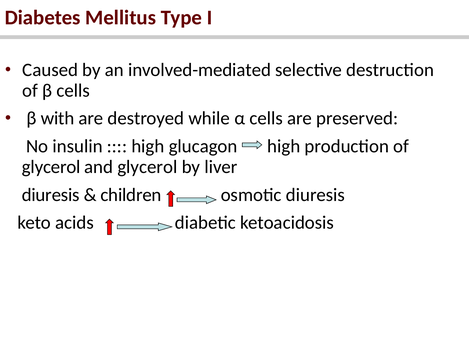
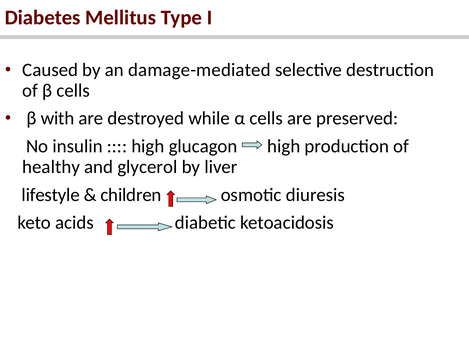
involved-mediated: involved-mediated -> damage-mediated (199, 70)
glycerol: glycerol -> healthy (51, 167)
diuresis: diuresis -> lifestyle (51, 195)
